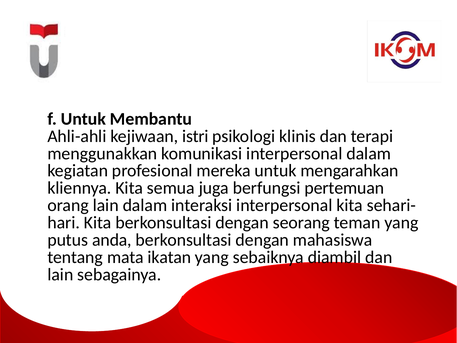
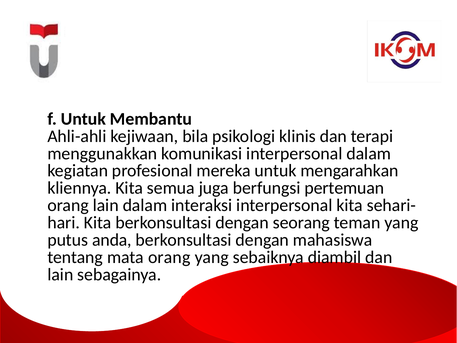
istri: istri -> bila (195, 136)
mata ikatan: ikatan -> orang (169, 257)
